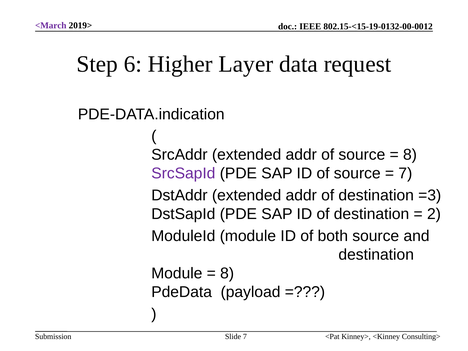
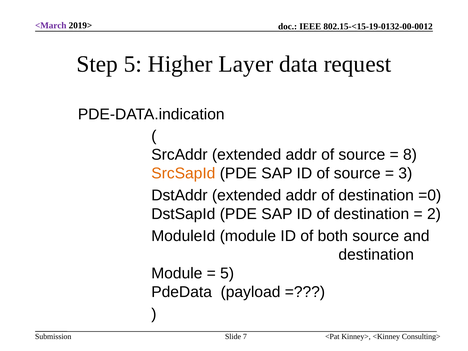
Step 6: 6 -> 5 (133, 64)
SrcSapId colour: purple -> orange (183, 173)
7: 7 -> 3 (405, 173)
=3: =3 -> =0 (430, 195)
8: 8 -> 5 (227, 273)
